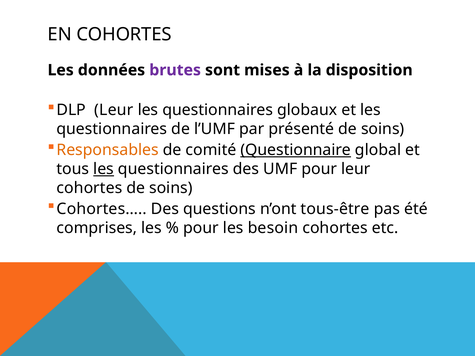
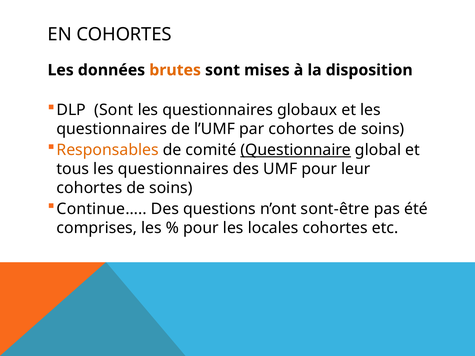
brutes colour: purple -> orange (175, 70)
DLP Leur: Leur -> Sont (114, 110)
par présenté: présenté -> cohortes (301, 129)
les underline: present -> none (104, 169)
Cohortes…: Cohortes… -> Continue… (102, 209)
tous-être: tous-être -> sont-être (335, 209)
besoin: besoin -> locales (273, 228)
